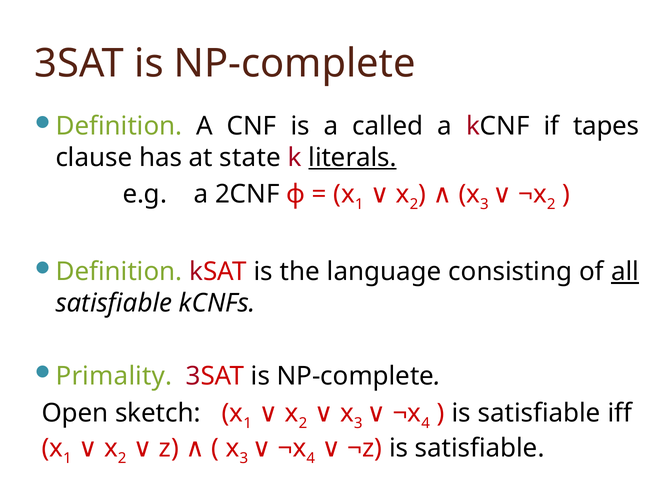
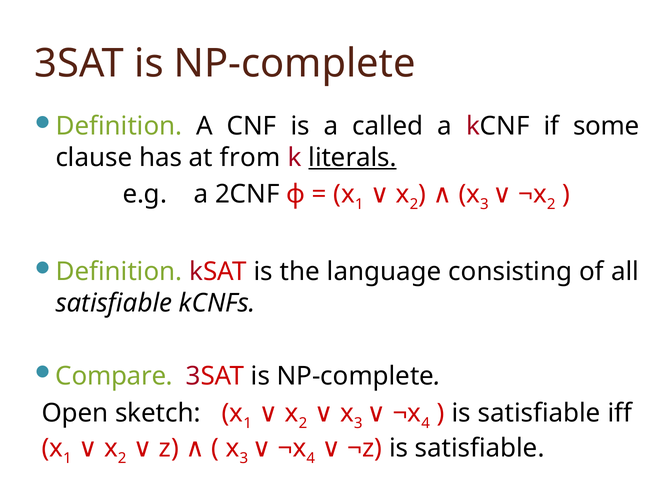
tapes: tapes -> some (606, 126)
state: state -> from (250, 158)
all underline: present -> none (625, 272)
Primality: Primality -> Compare (114, 376)
